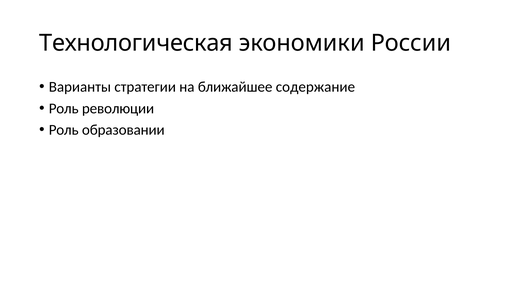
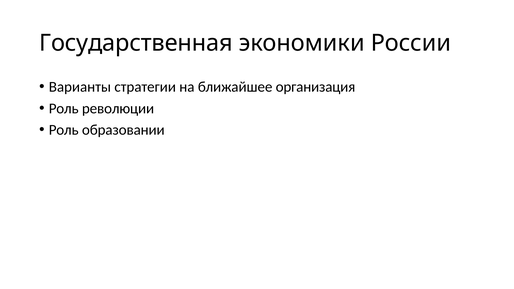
Технологическая: Технологическая -> Государственная (136, 43)
содержание: содержание -> организация (316, 87)
